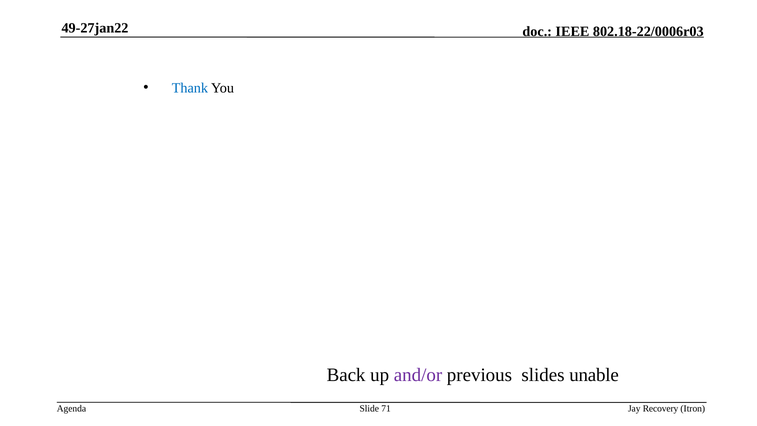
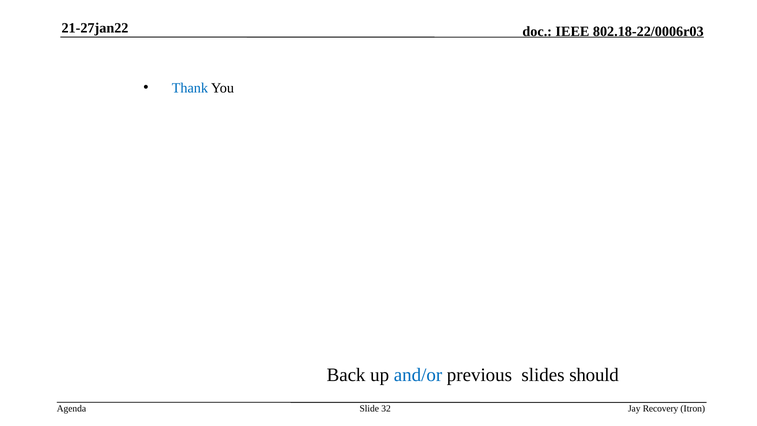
49-27jan22: 49-27jan22 -> 21-27jan22 (95, 28)
and/or colour: purple -> blue (418, 375)
unable: unable -> should (594, 375)
71: 71 -> 32 (386, 408)
